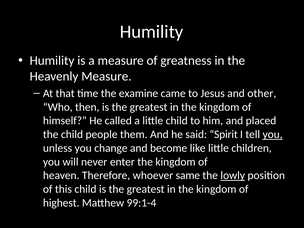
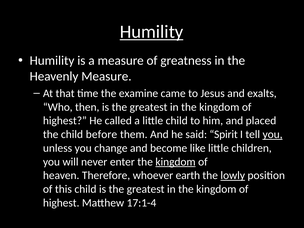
Humility underline: none -> present (152, 32)
other: other -> exalts (262, 93)
himself: himself -> highest (65, 121)
people: people -> before (101, 134)
kingdom underline: none -> present (175, 162)
same: same -> earth (188, 175)
99:1-4: 99:1-4 -> 17:1-4 (141, 203)
